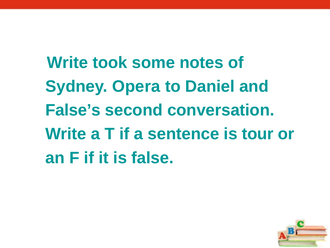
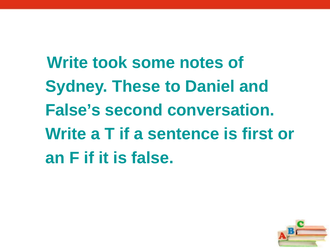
Opera: Opera -> These (136, 86)
tour: tour -> first (258, 134)
